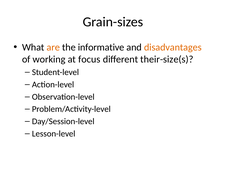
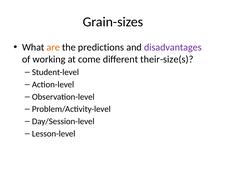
informative: informative -> predictions (101, 47)
disadvantages colour: orange -> purple (173, 47)
focus: focus -> come (89, 59)
